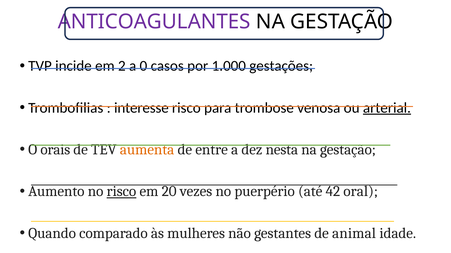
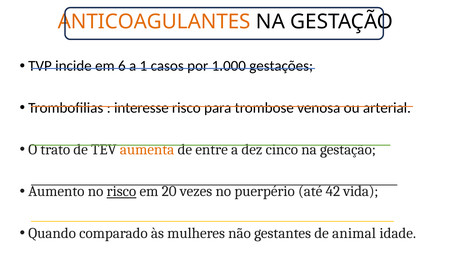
ANTICOAGULANTES colour: purple -> orange (154, 22)
2: 2 -> 6 (122, 66)
0: 0 -> 1 (143, 66)
arterial underline: present -> none (387, 108)
orais: orais -> trato (55, 150)
nesta: nesta -> cinco (282, 150)
oral: oral -> vida (361, 192)
